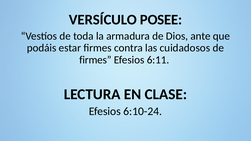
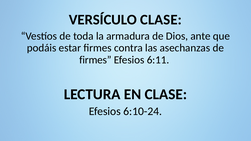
VERSÍCULO POSEE: POSEE -> CLASE (161, 20)
cuidadosos: cuidadosos -> asechanzas (185, 48)
